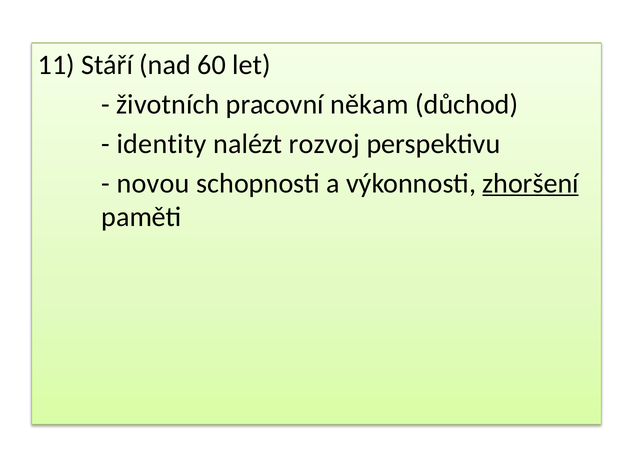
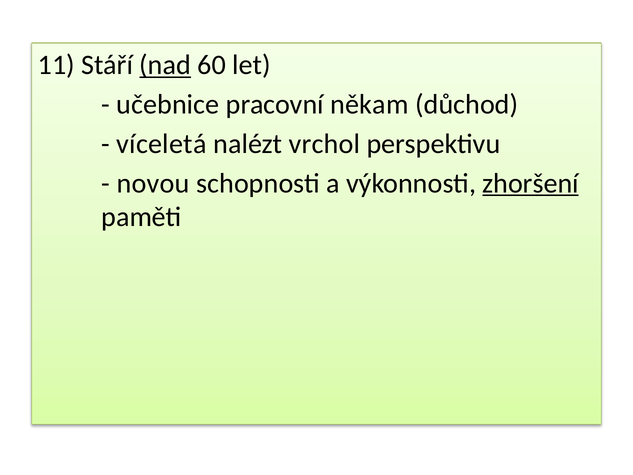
nad underline: none -> present (165, 65)
životních: životních -> učebnice (168, 104)
identity: identity -> víceletá (161, 144)
rozvoj: rozvoj -> vrchol (324, 144)
